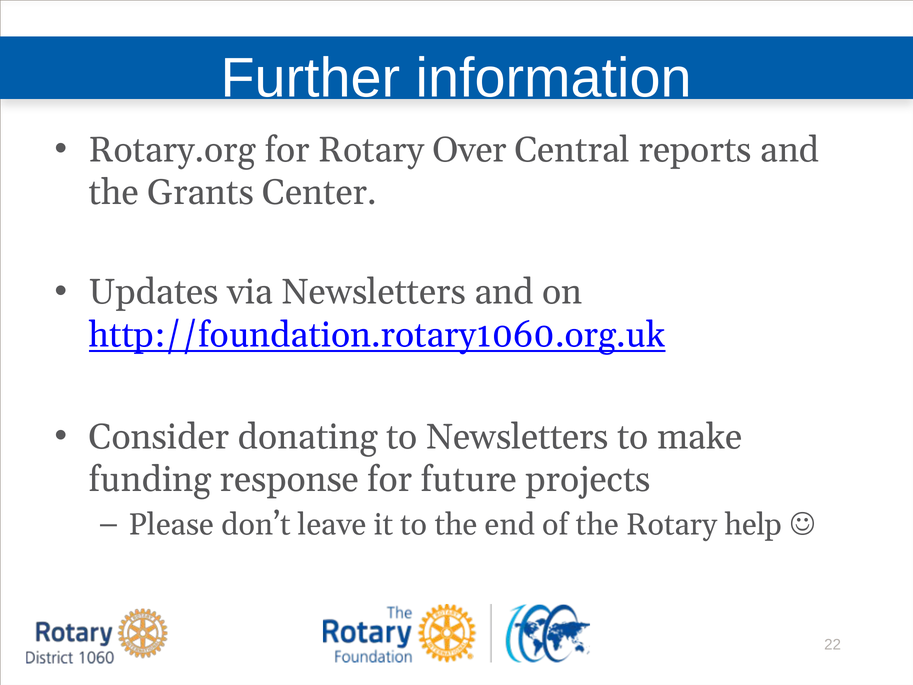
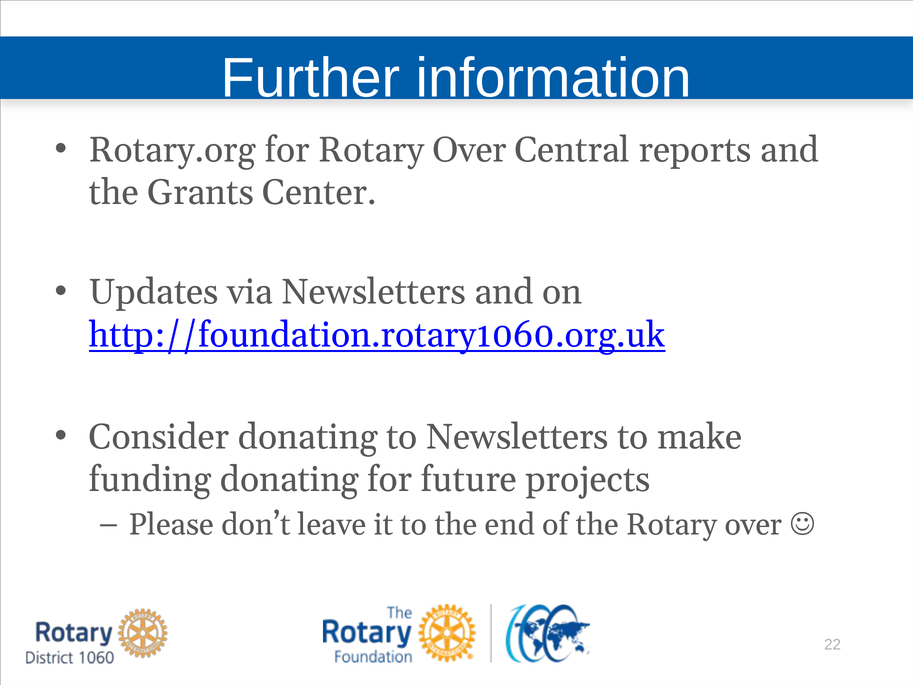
funding response: response -> donating (289, 479)
the Rotary help: help -> over (753, 525)
